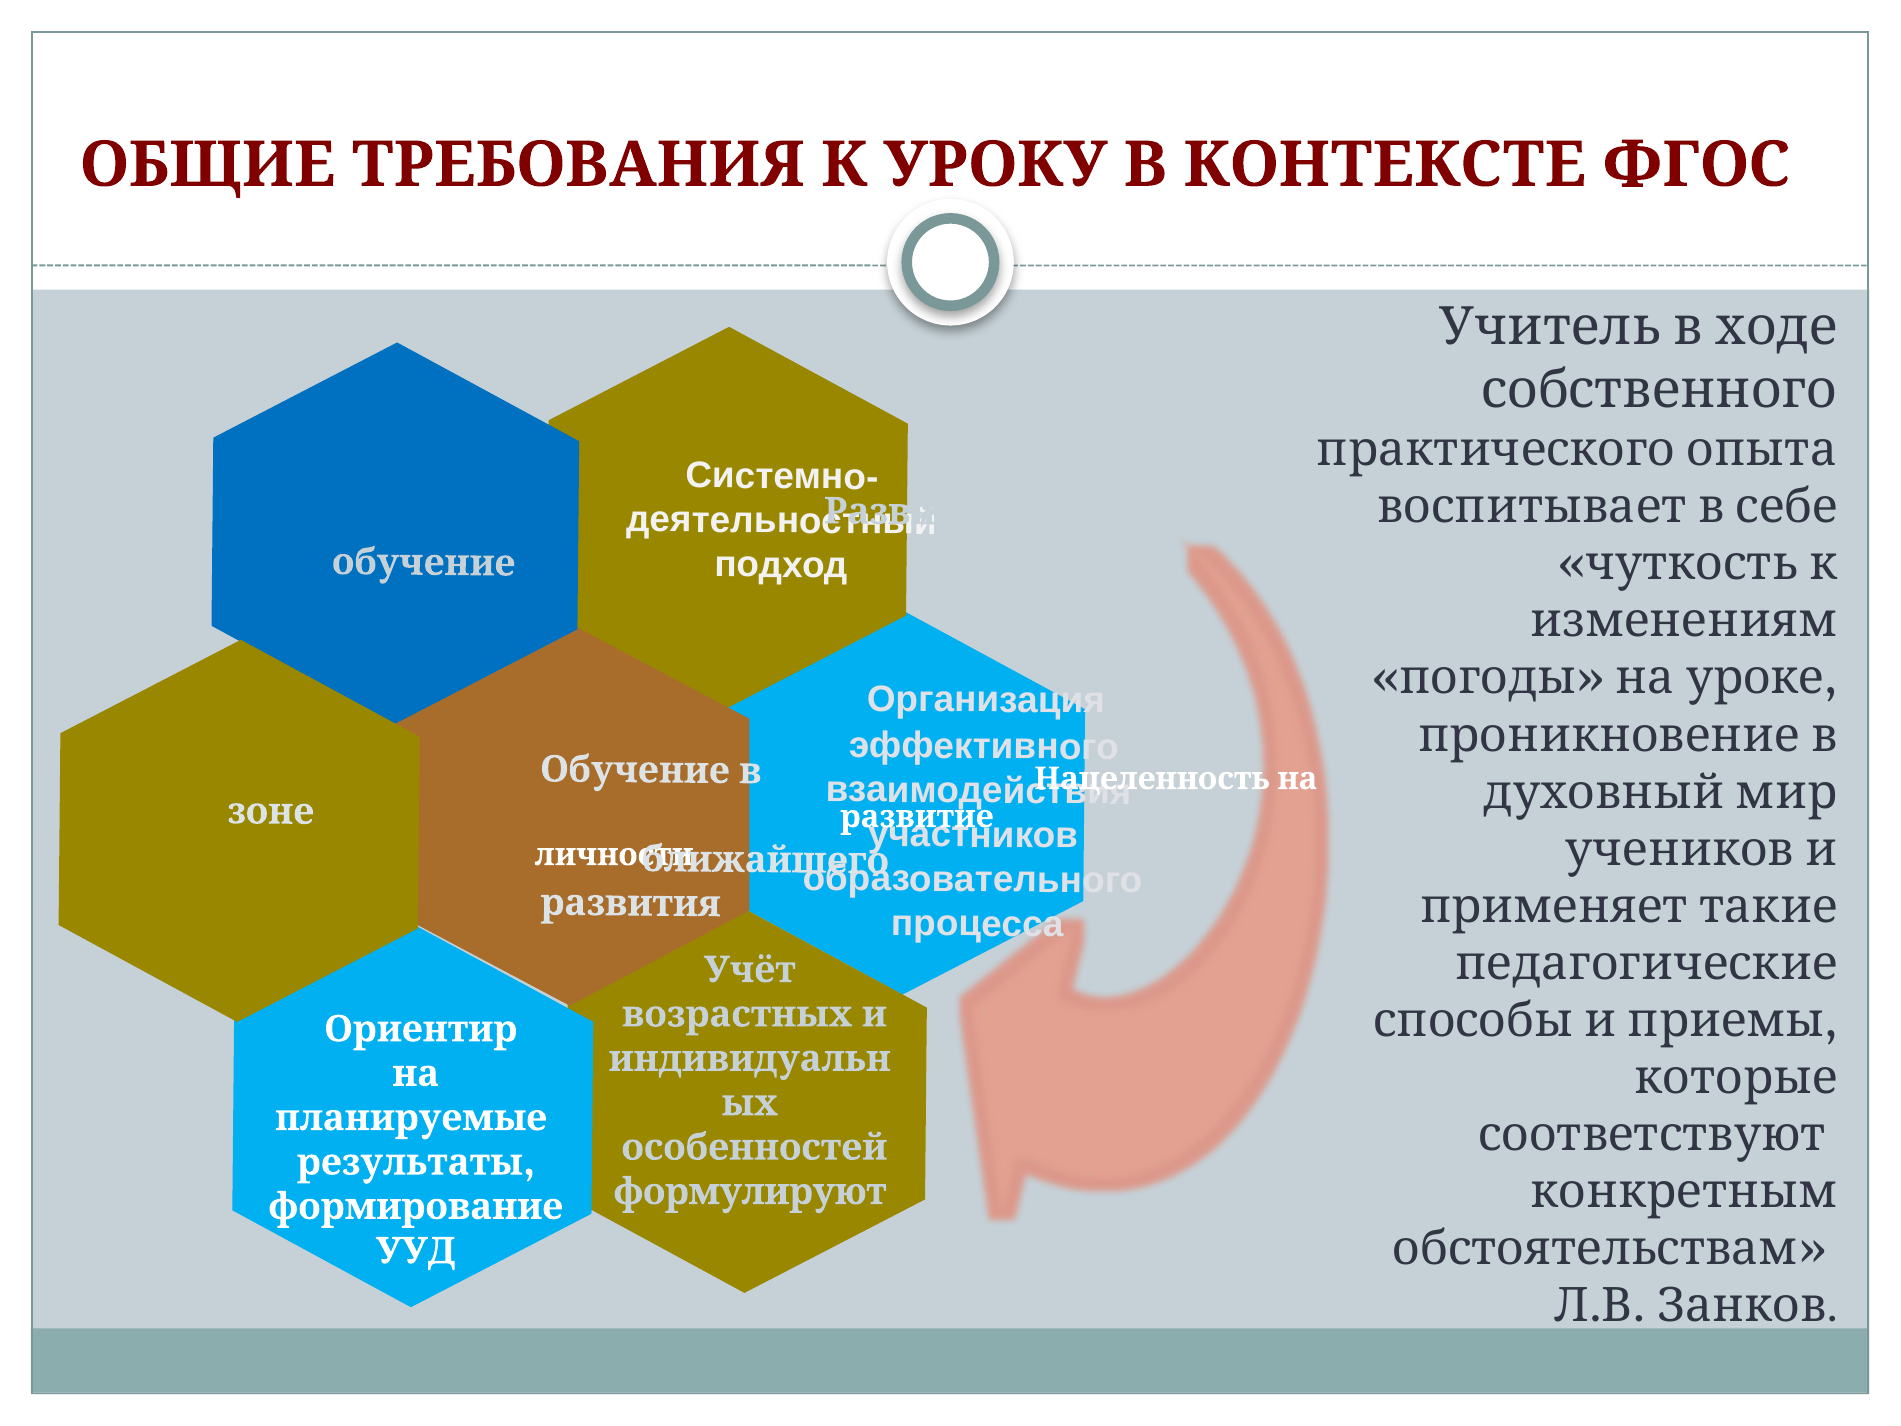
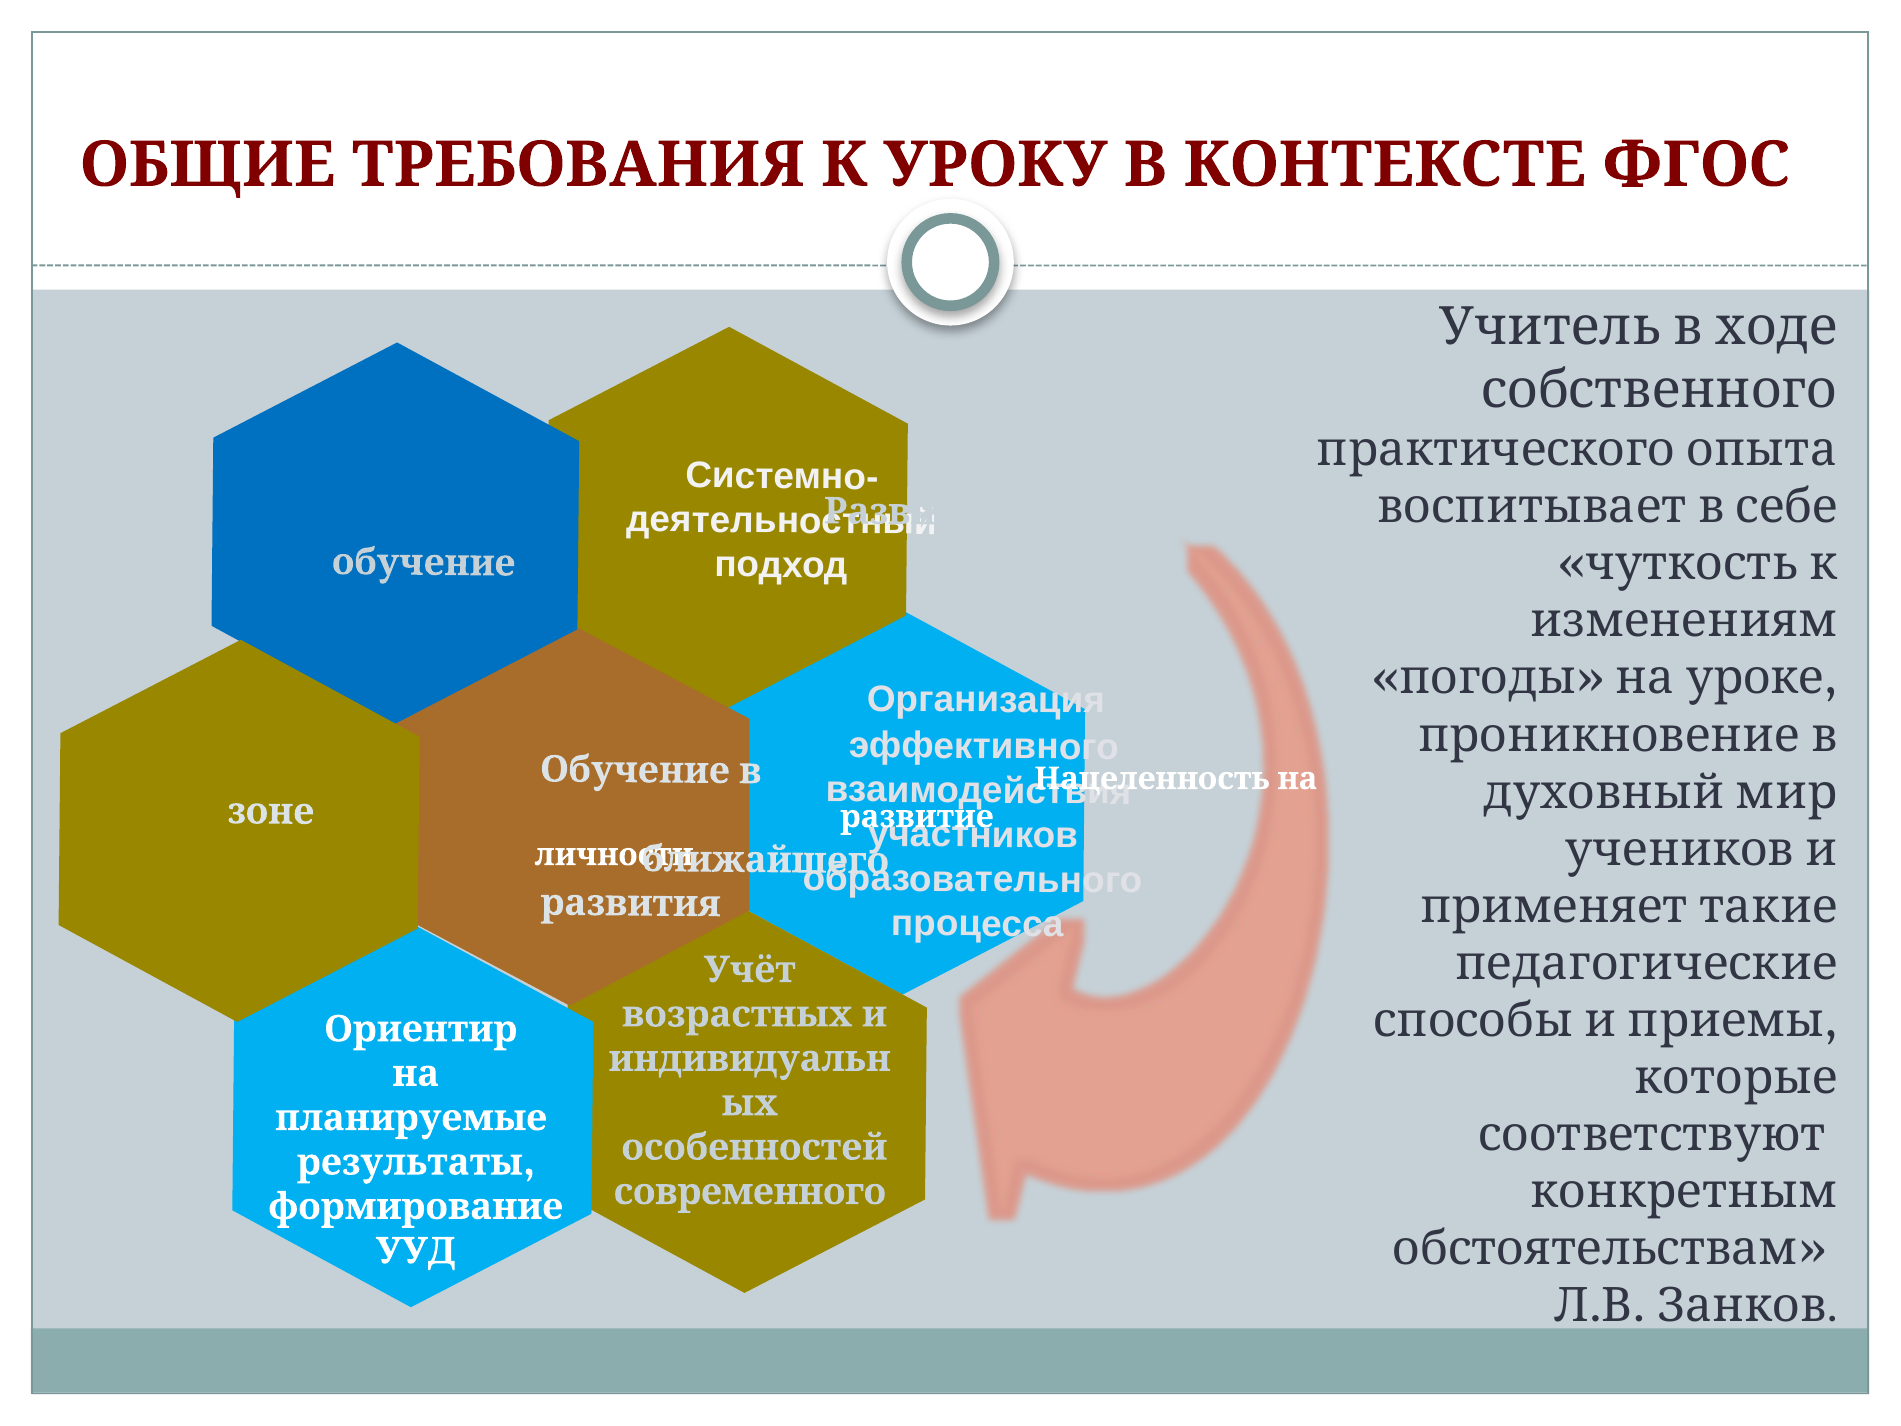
формулируют: формулируют -> современного (750, 1192)
